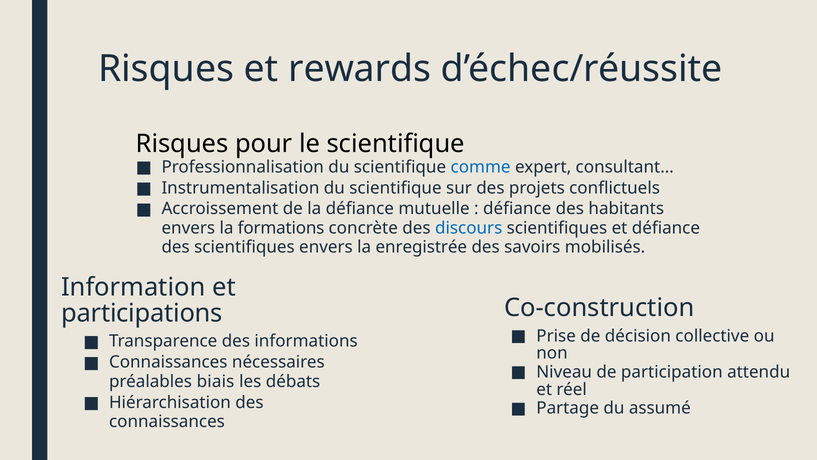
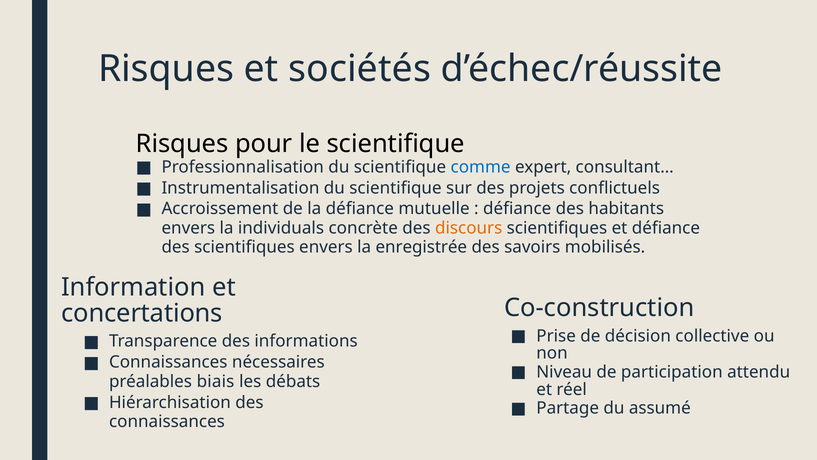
rewards: rewards -> sociétés (360, 69)
formations: formations -> individuals (281, 228)
discours colour: blue -> orange (469, 228)
participations: participations -> concertations (142, 313)
